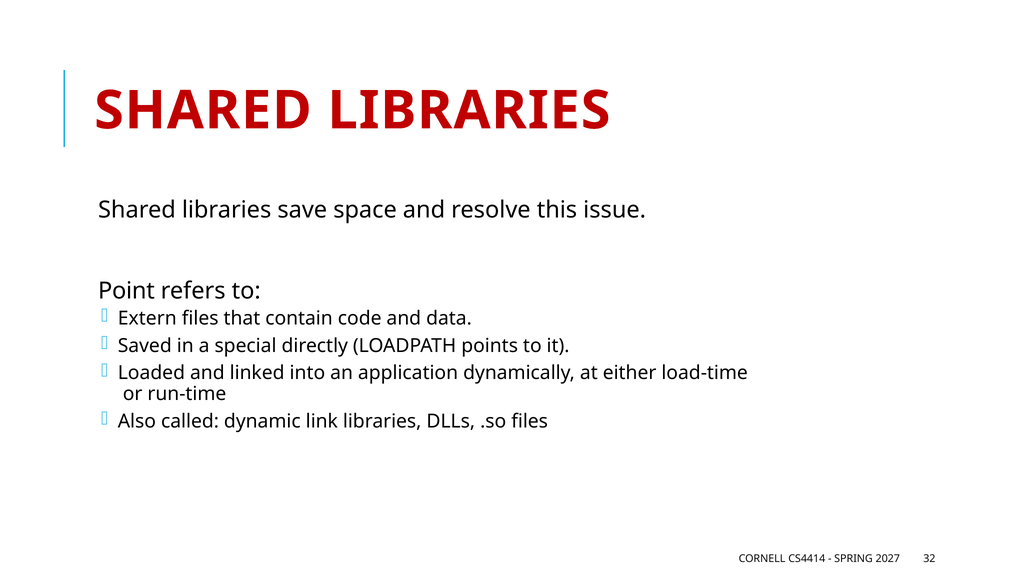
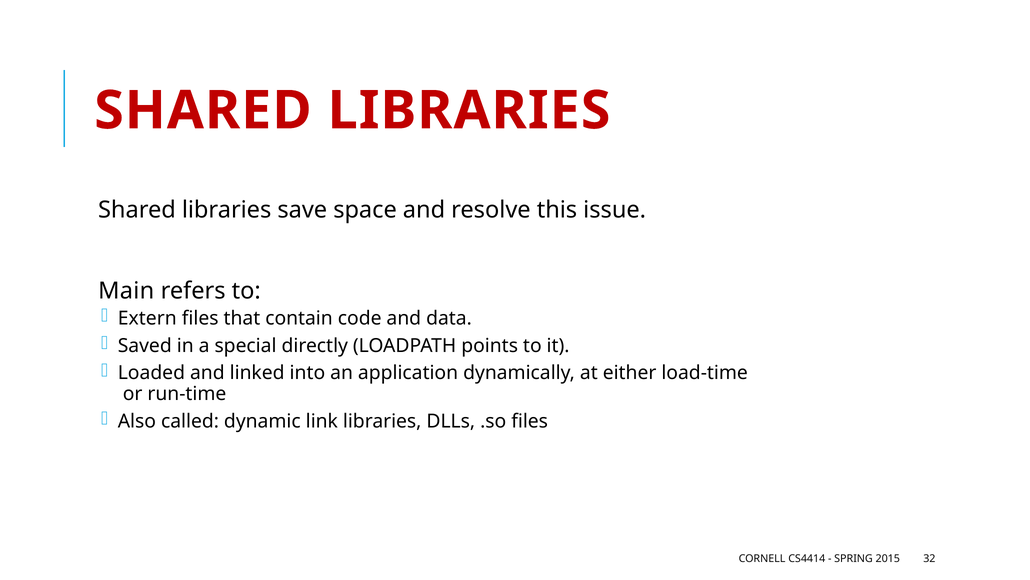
Point: Point -> Main (126, 291)
2027: 2027 -> 2015 (888, 558)
